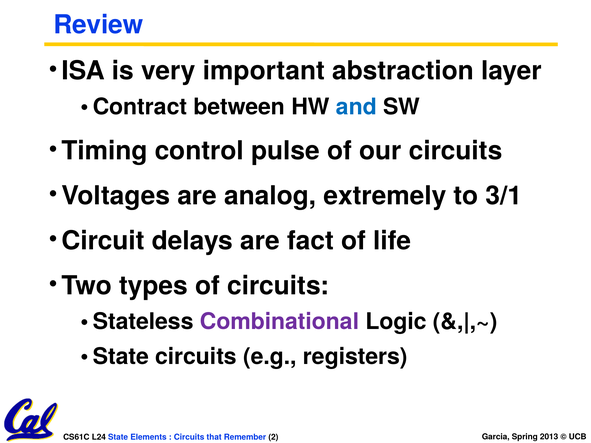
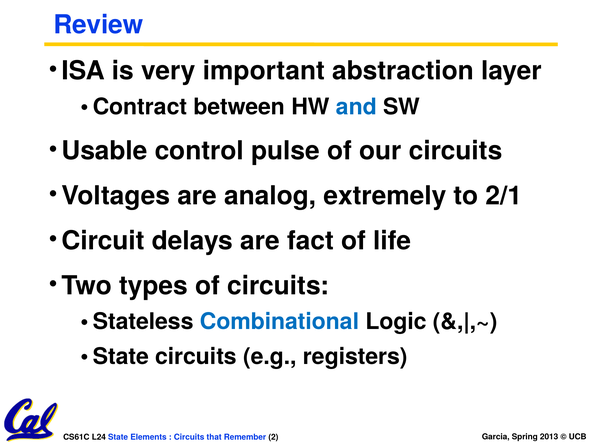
Timing: Timing -> Usable (104, 151)
3/1: 3/1 -> 2/1 (504, 196)
Combinational colour: purple -> blue (279, 322)
